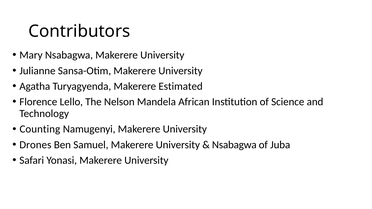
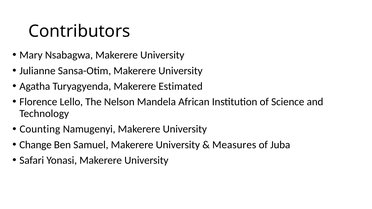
Drones: Drones -> Change (36, 145)
Nsabagwa: Nsabagwa -> Measures (234, 145)
